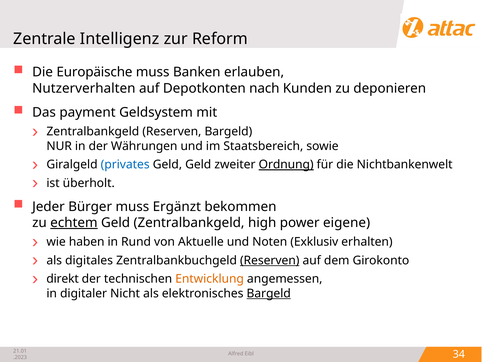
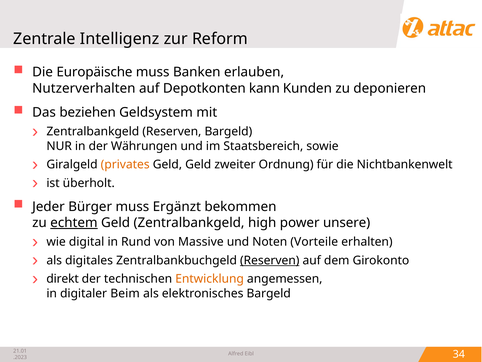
nach: nach -> kann (264, 88)
payment: payment -> beziehen (88, 112)
privates colour: blue -> orange (125, 164)
Ordnung underline: present -> none (286, 164)
eigene: eigene -> unsere (347, 222)
haben: haben -> digital (87, 242)
Aktuelle: Aktuelle -> Massive (201, 242)
Exklusiv: Exklusiv -> Vorteile (314, 242)
Nicht: Nicht -> Beim (125, 293)
Bargeld underline: present -> none (269, 293)
